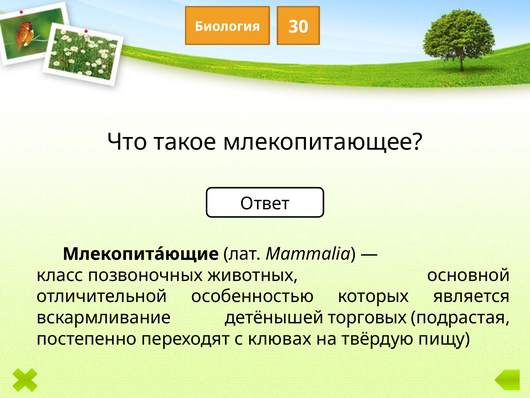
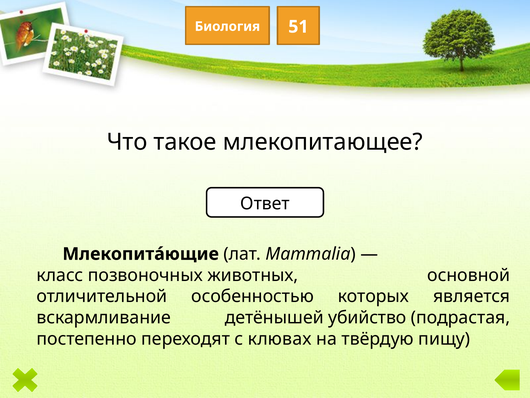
30: 30 -> 51 (298, 27)
торговых: торговых -> убийство (367, 317)
